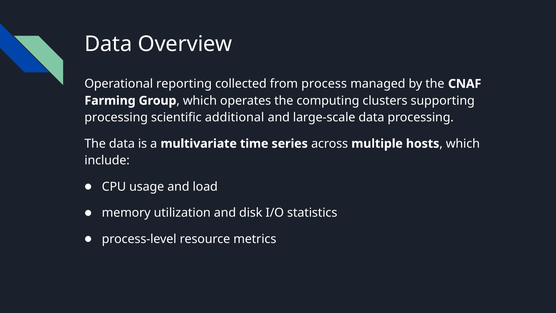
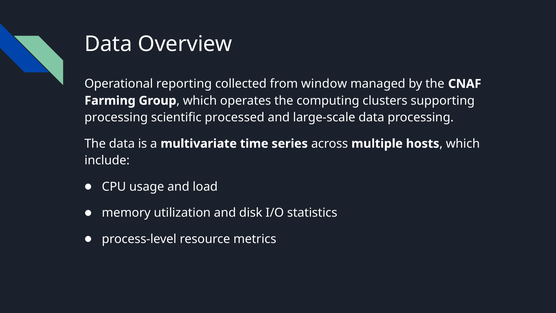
process: process -> window (324, 84)
additional: additional -> processed (235, 117)
